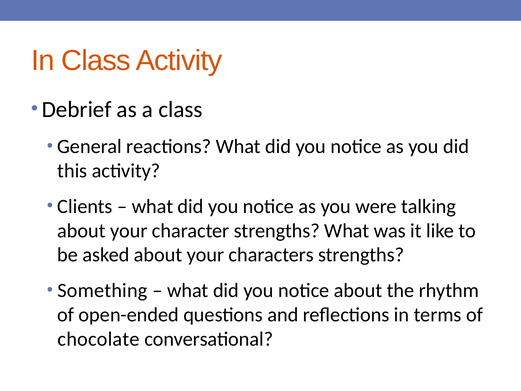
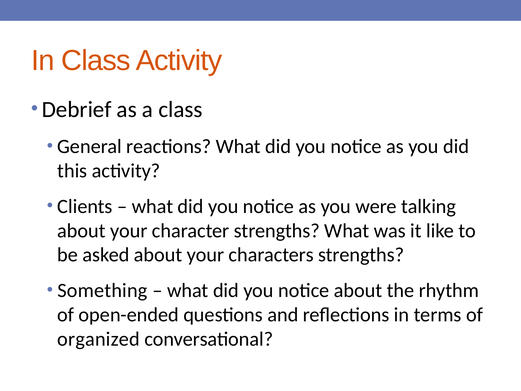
chocolate: chocolate -> organized (99, 339)
